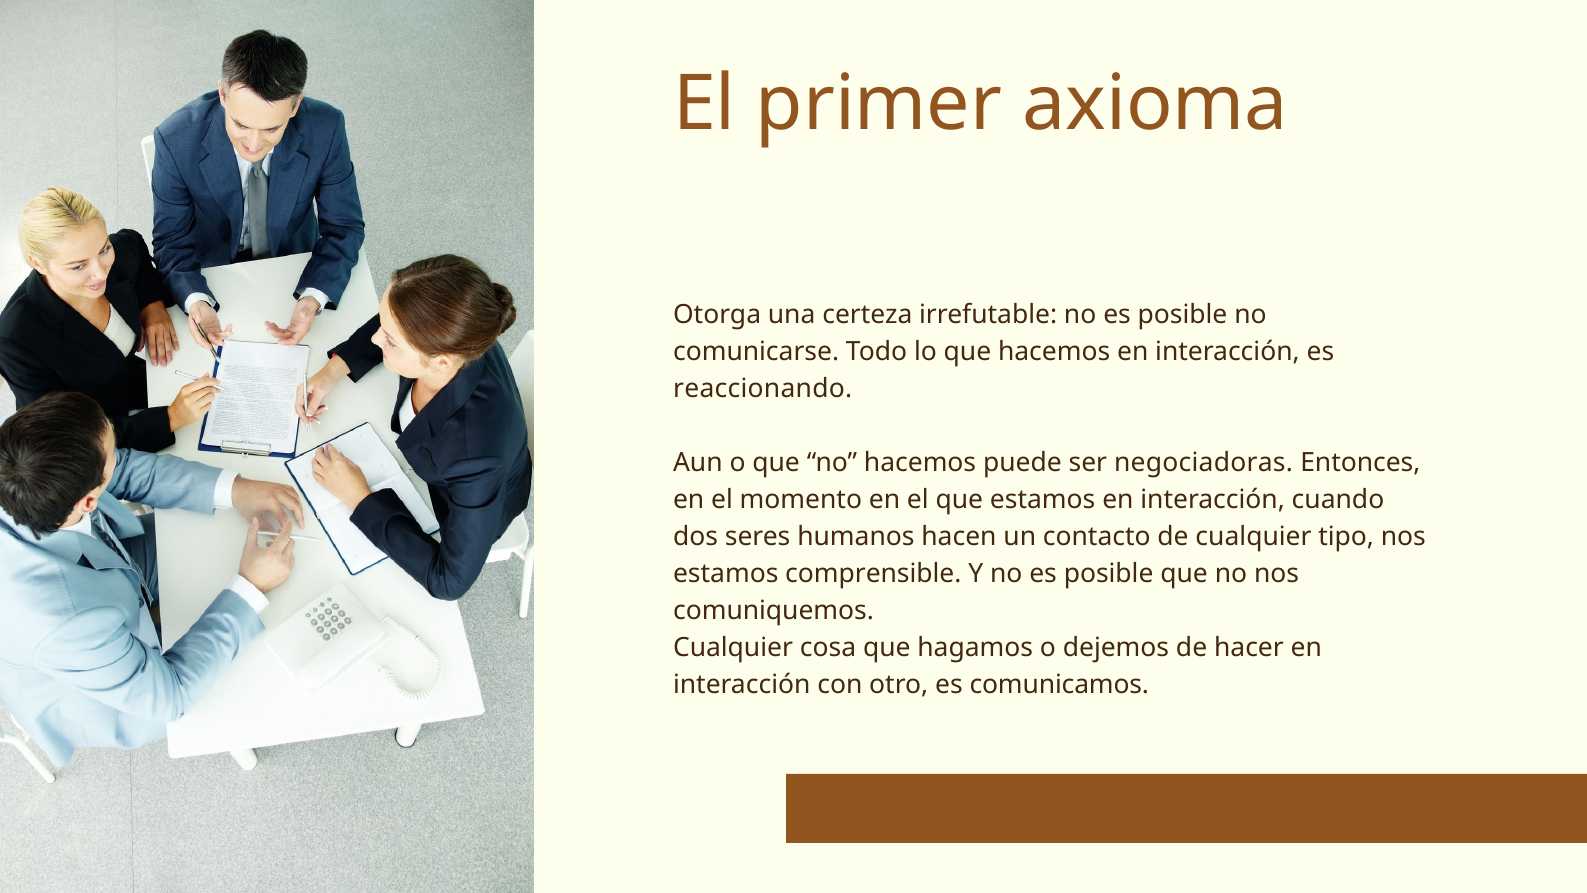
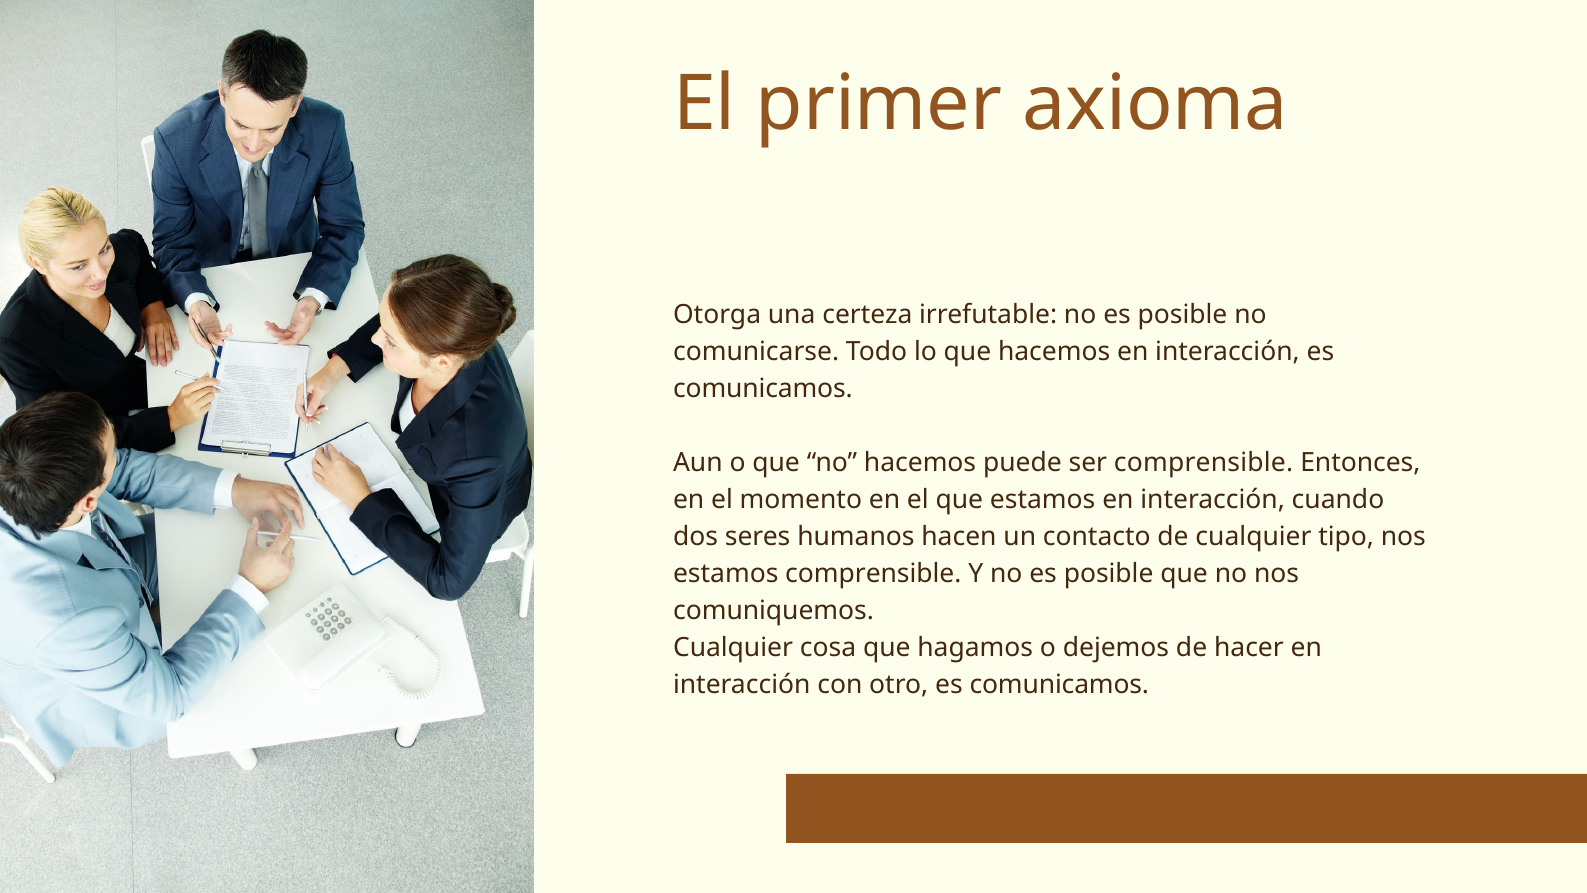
reaccionando: reaccionando -> comunicamos (763, 388)
ser negociadoras: negociadoras -> comprensible (1204, 462)
